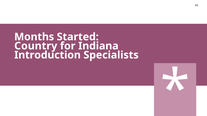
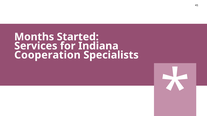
Country: Country -> Services (36, 46)
Introduction: Introduction -> Cooperation (47, 55)
